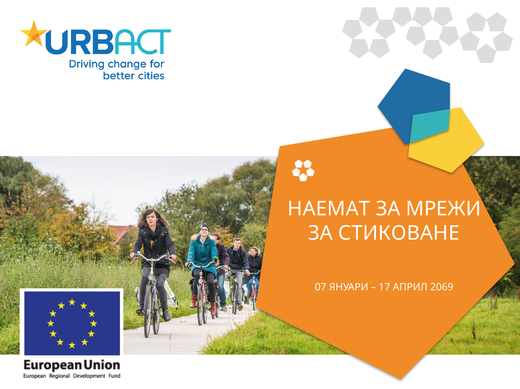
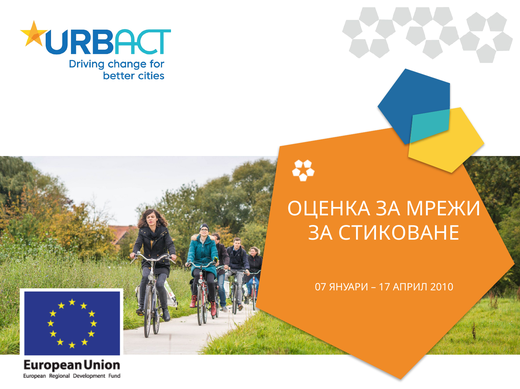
НАЕМАТ: НАЕМАТ -> ОЦЕНКА (329, 209)
2069: 2069 -> 2010 (442, 287)
